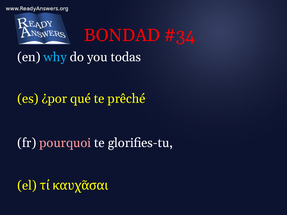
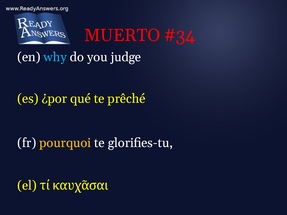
BONDAD: BONDAD -> MUERTO (122, 35)
todas: todas -> judge (126, 57)
pourquoi colour: pink -> yellow (65, 143)
